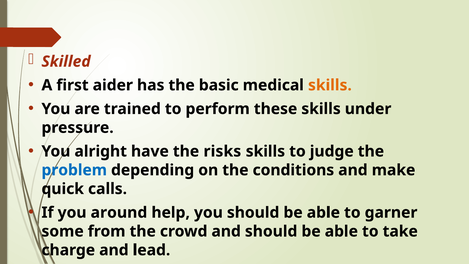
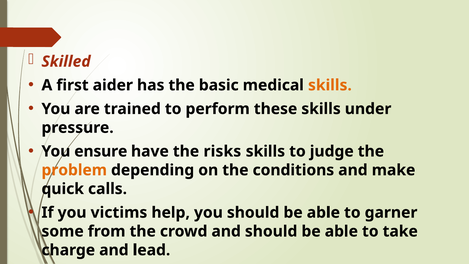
alright: alright -> ensure (101, 151)
problem colour: blue -> orange (74, 170)
around: around -> victims (119, 212)
